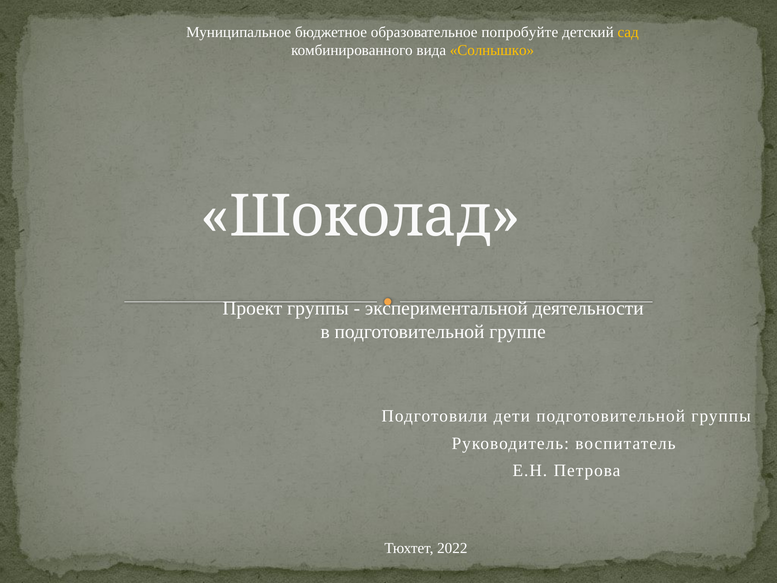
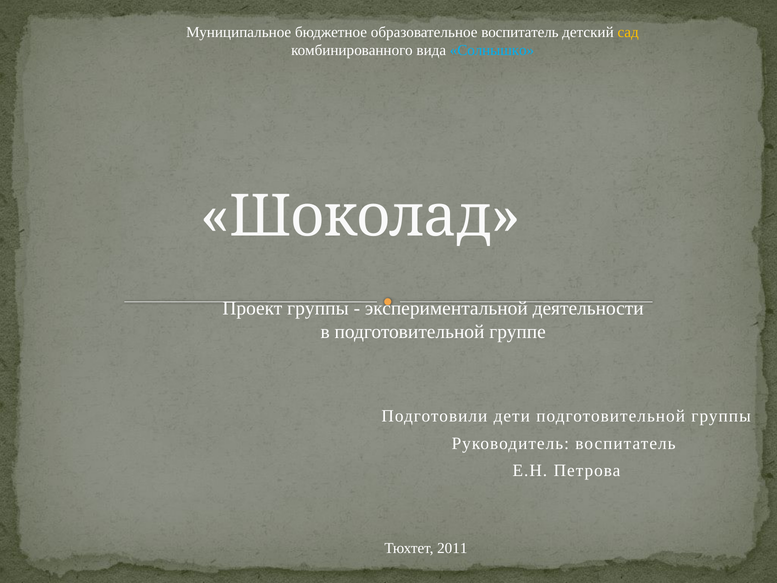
образовательное попробуйте: попробуйте -> воспитатель (520, 32)
Солнышко colour: yellow -> light blue (492, 50)
2022: 2022 -> 2011 (452, 548)
